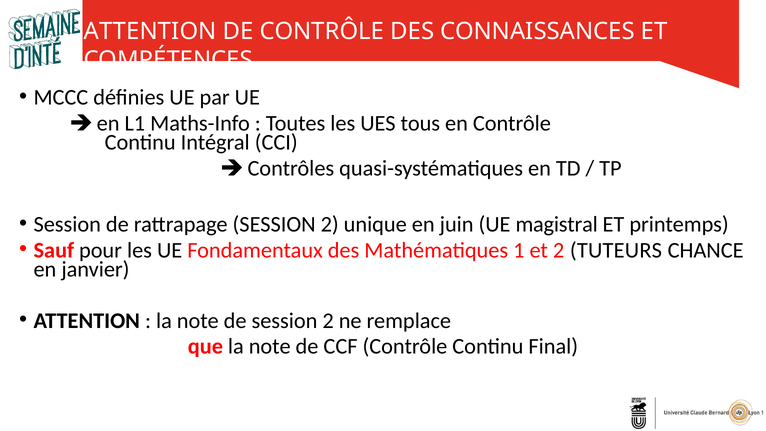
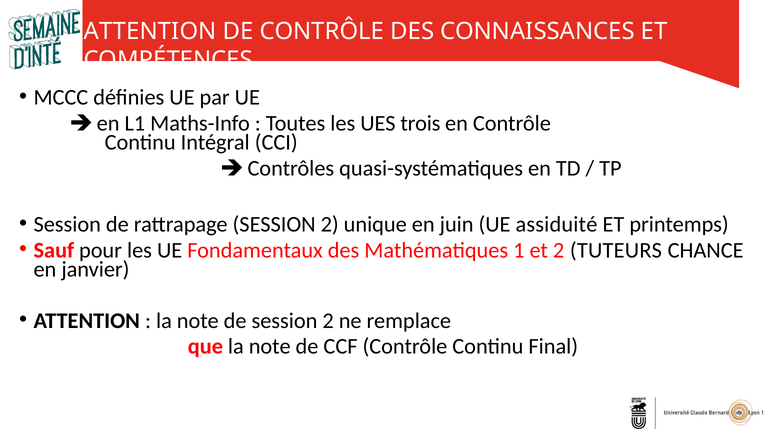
tous: tous -> trois (420, 123)
magistral: magistral -> assiduité (556, 224)
